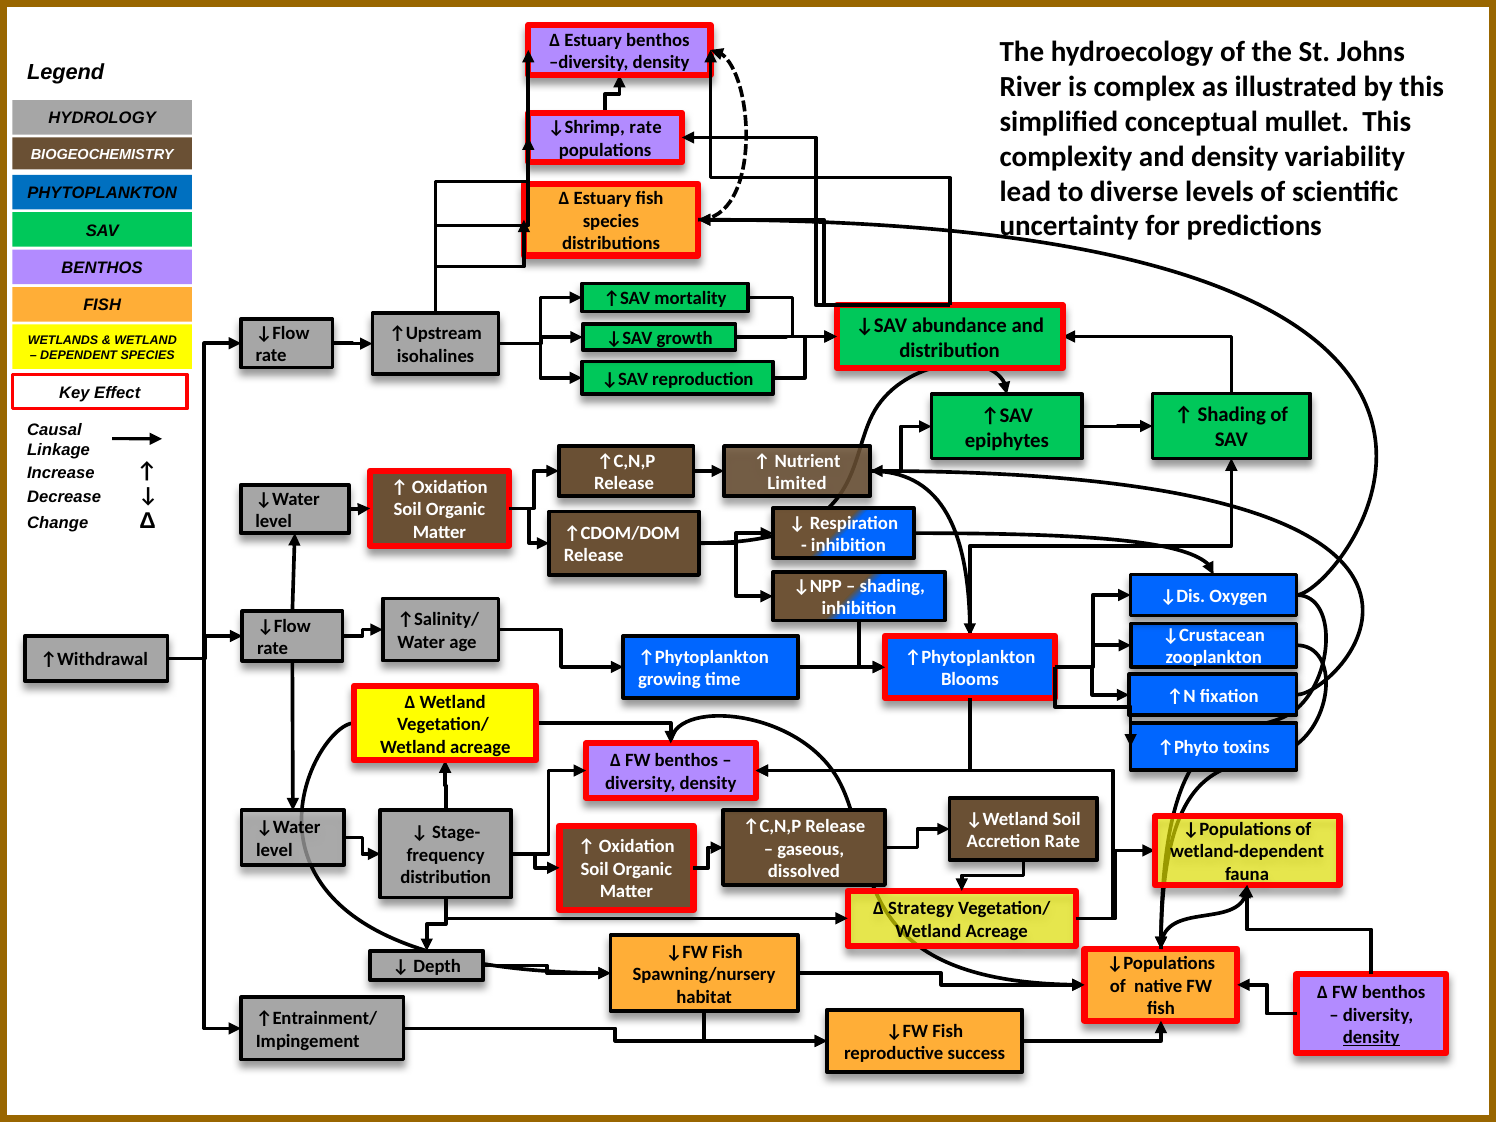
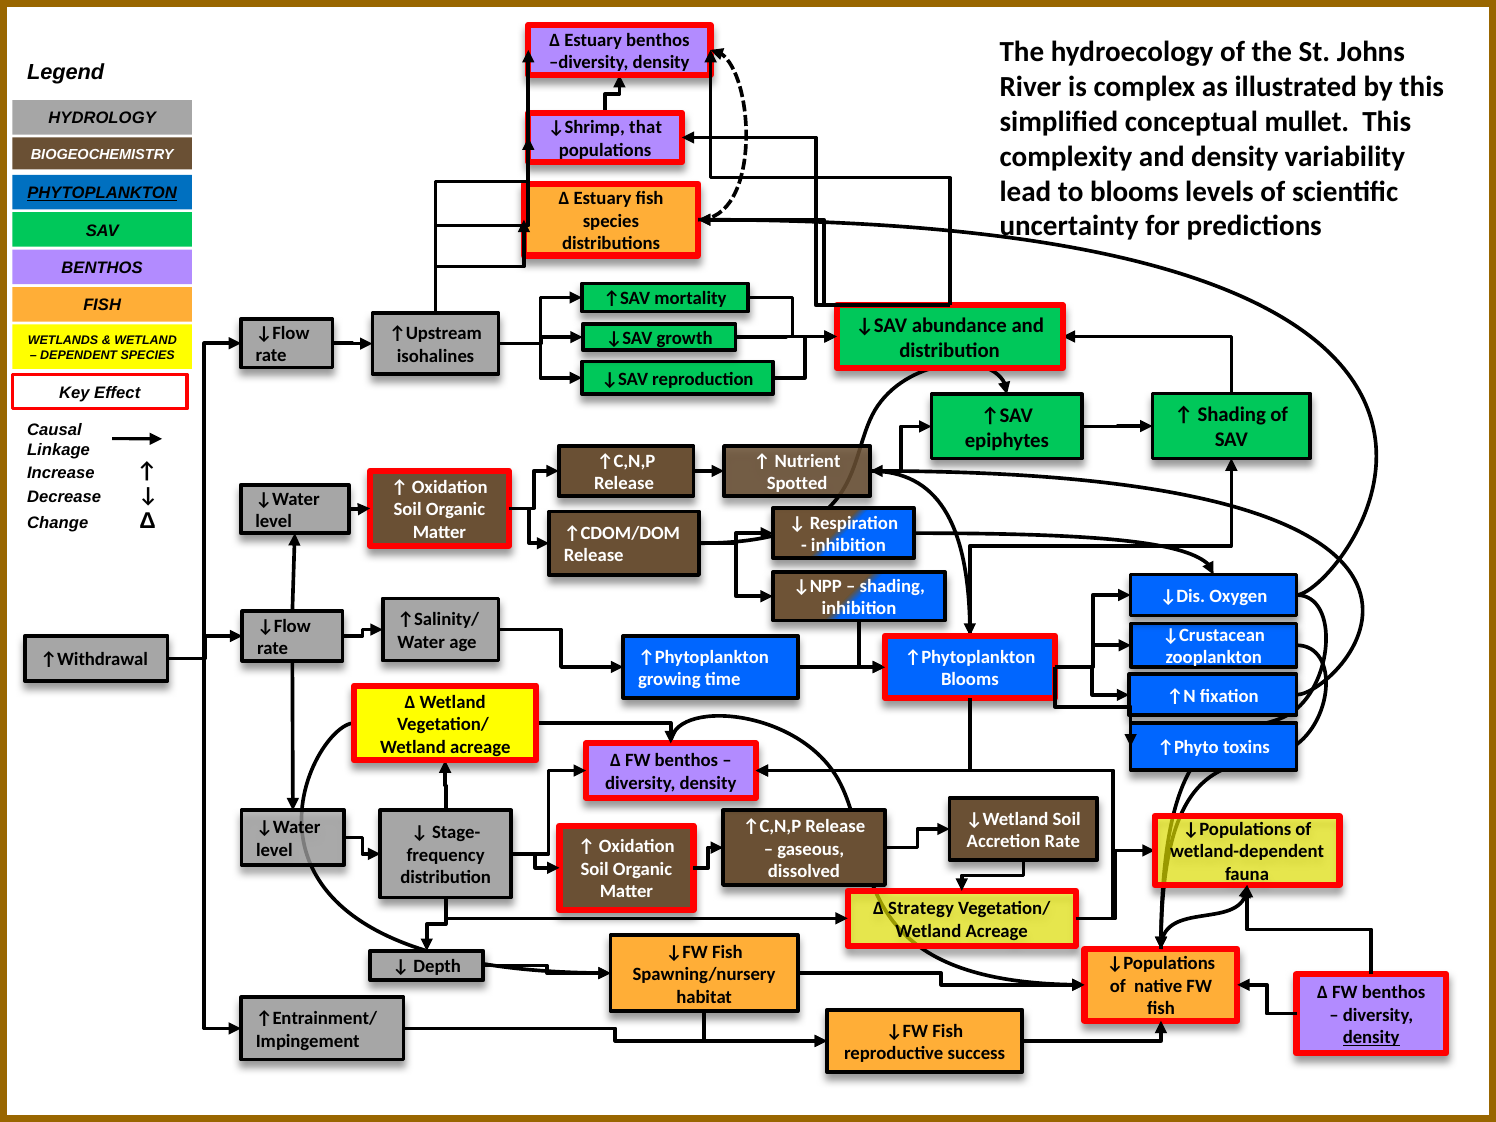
↓Shrimp rate: rate -> that (646, 128)
to diverse: diverse -> blooms (1134, 191)
PHYTOPLANKTON underline: none -> present (102, 193)
Limited: Limited -> Spotted (797, 483)
